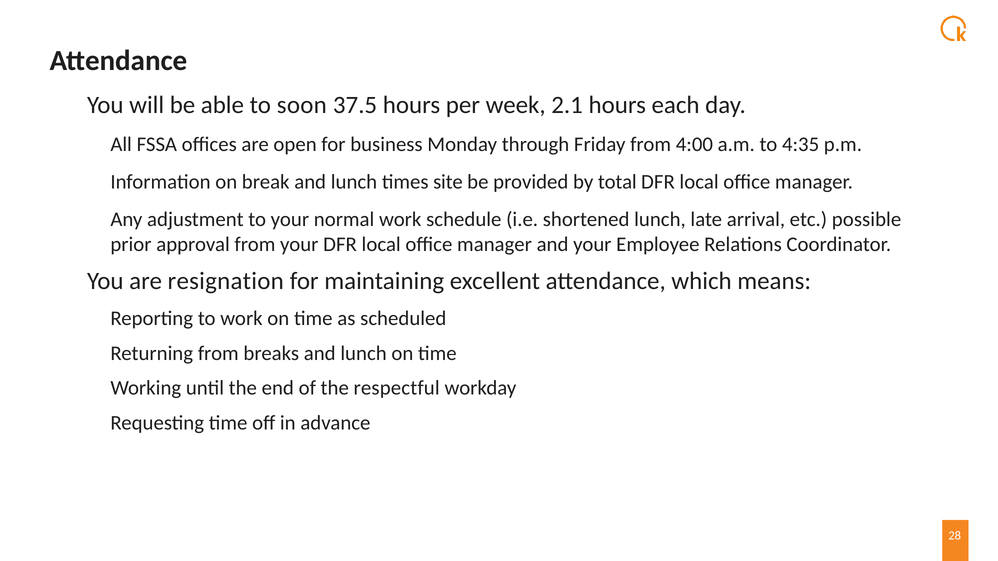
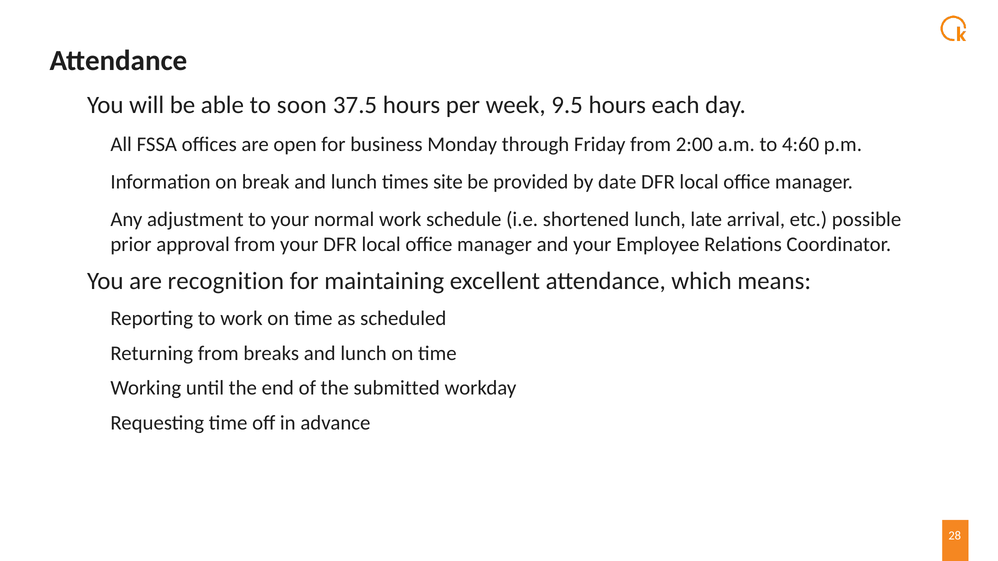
2.1: 2.1 -> 9.5 (567, 105)
4:00: 4:00 -> 2:00 (694, 145)
4:35: 4:35 -> 4:60 (801, 145)
total: total -> date (617, 182)
resignation: resignation -> recognition (226, 281)
respectful: respectful -> submitted (397, 388)
